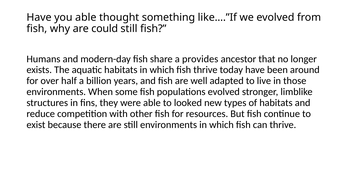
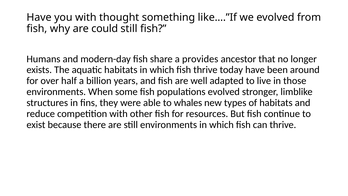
you able: able -> with (86, 17)
looked: looked -> whales (188, 103)
